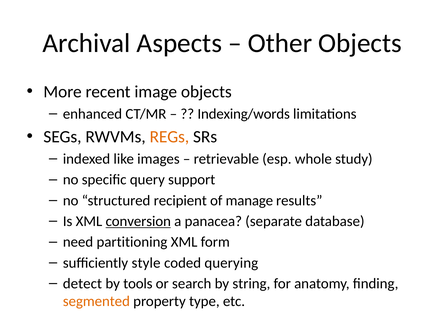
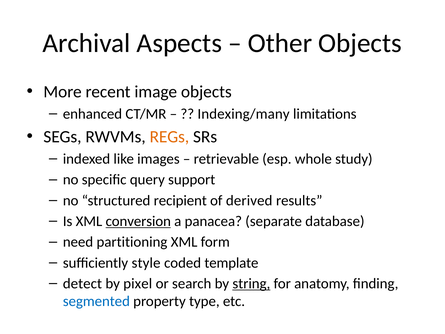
Indexing/words: Indexing/words -> Indexing/many (244, 114)
manage: manage -> derived (249, 200)
querying: querying -> template (231, 263)
tools: tools -> pixel (138, 283)
string underline: none -> present (251, 283)
segmented colour: orange -> blue (96, 301)
